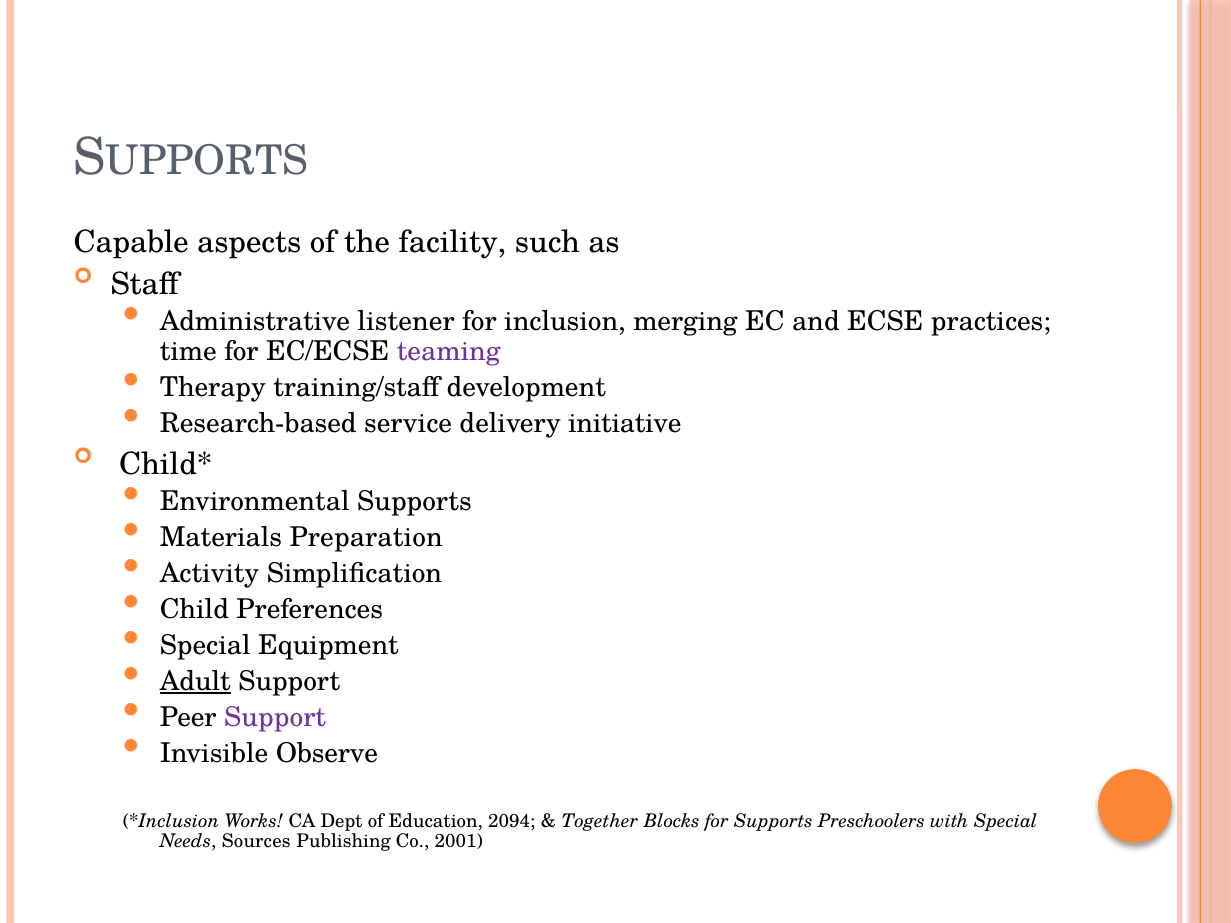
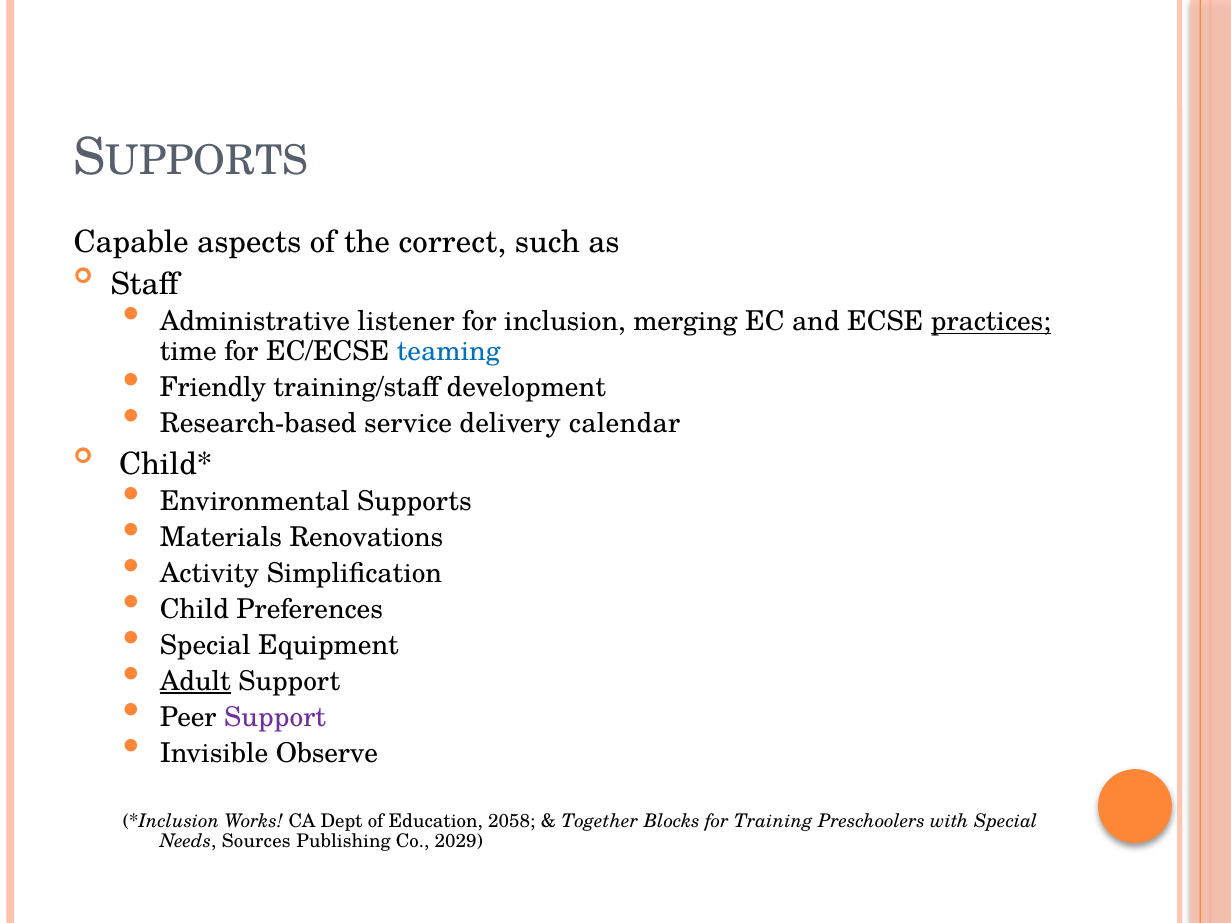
facility: facility -> correct (452, 242)
practices underline: none -> present (991, 322)
teaming colour: purple -> blue (449, 351)
Therapy: Therapy -> Friendly (213, 387)
initiative: initiative -> calendar (625, 423)
Preparation: Preparation -> Renovations (366, 538)
2094: 2094 -> 2058 (512, 821)
for Supports: Supports -> Training (773, 821)
2001: 2001 -> 2029 (459, 842)
